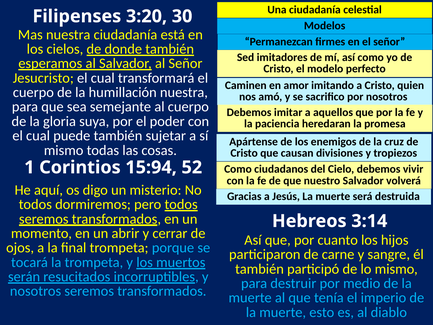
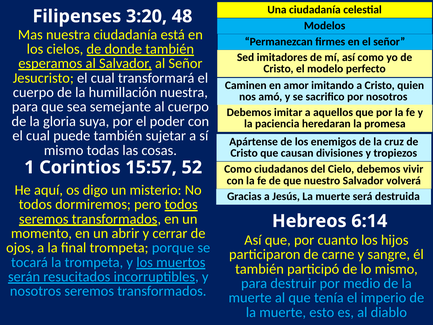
30: 30 -> 48 (182, 16)
15:94: 15:94 -> 15:57 (151, 167)
3:14: 3:14 -> 6:14 (369, 221)
